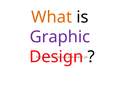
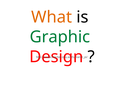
Graphic colour: purple -> green (60, 37)
